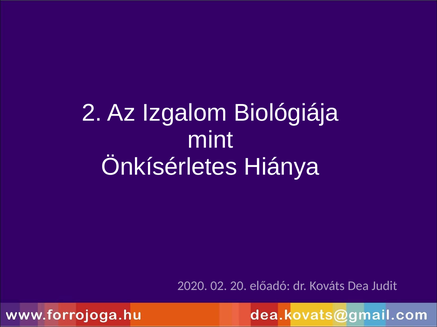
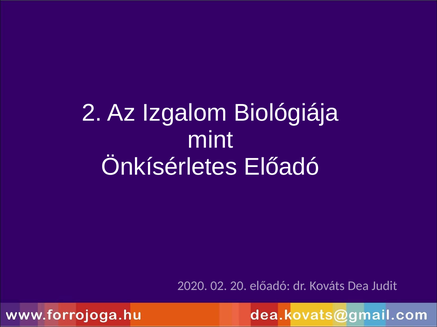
Önkísérletes Hiánya: Hiánya -> Előadó (282, 167)
